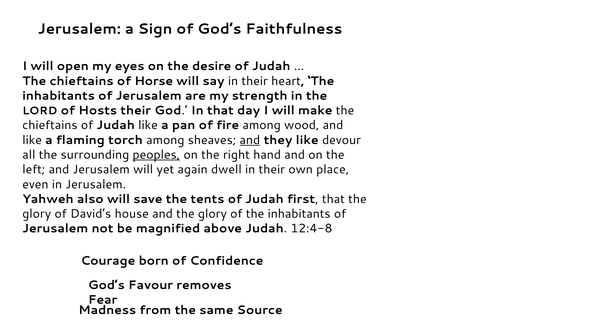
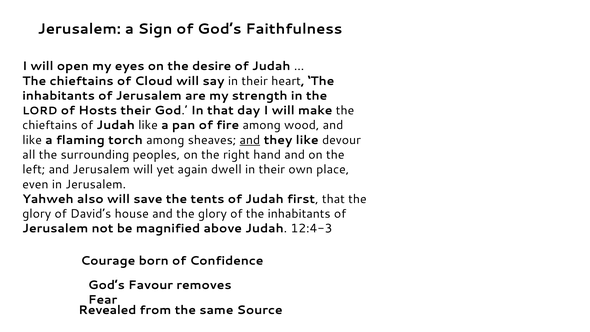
Horse: Horse -> Cloud (154, 81)
peoples underline: present -> none (156, 155)
12:4-8: 12:4-8 -> 12:4-3 (311, 228)
Madness: Madness -> Revealed (107, 310)
